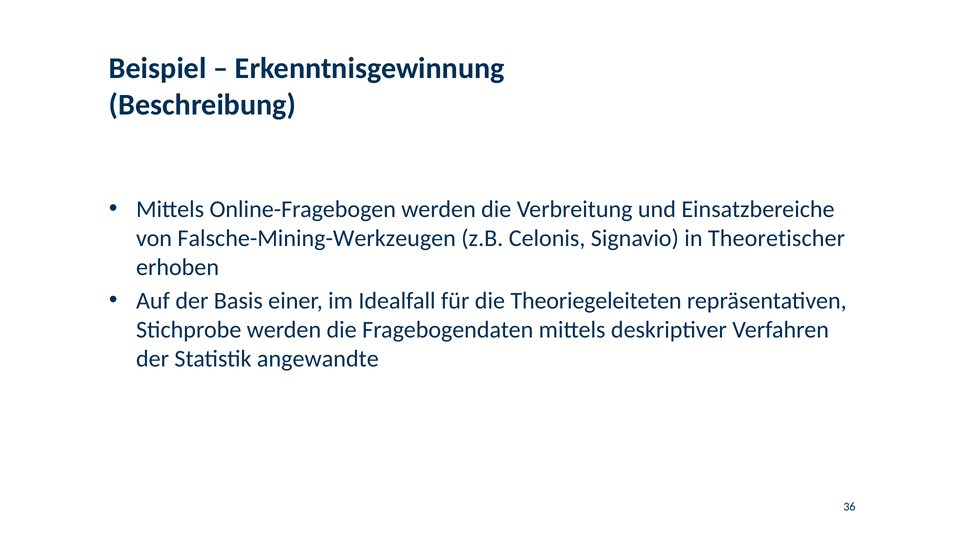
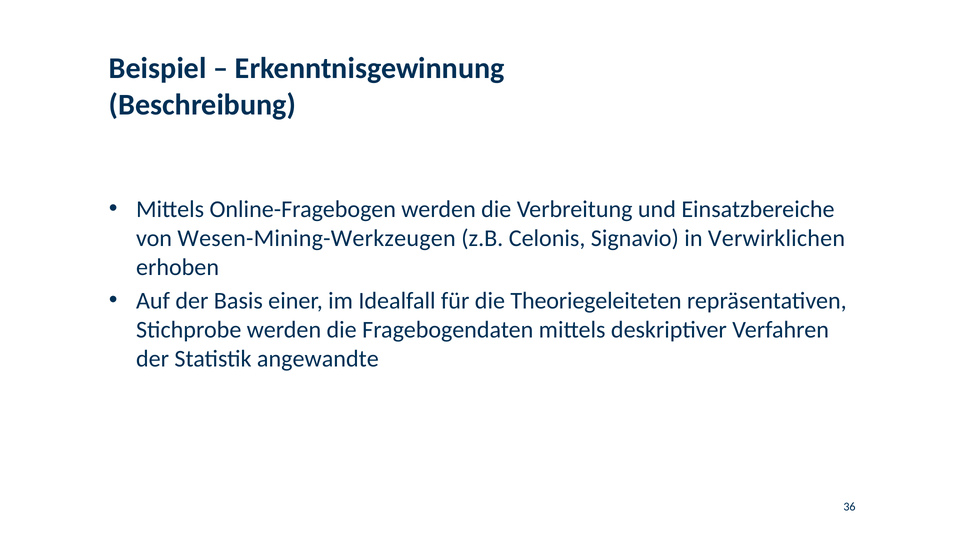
Falsche-Mining-Werkzeugen: Falsche-Mining-Werkzeugen -> Wesen-Mining-Werkzeugen (317, 238)
Theoretischer: Theoretischer -> Verwirklichen (776, 238)
